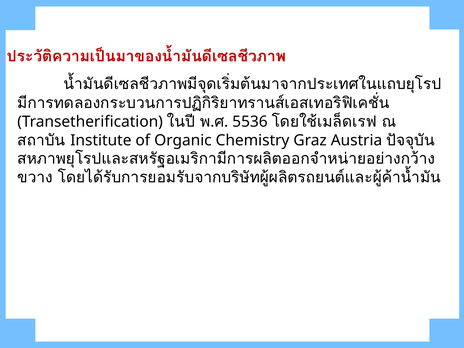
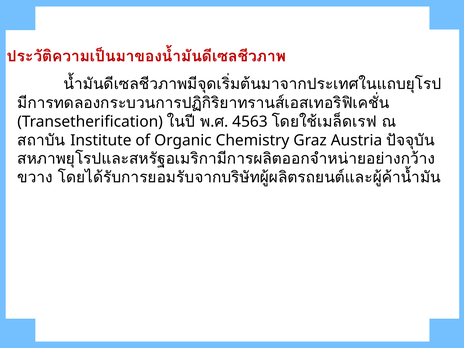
5536: 5536 -> 4563 (250, 122)
